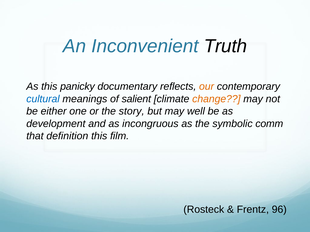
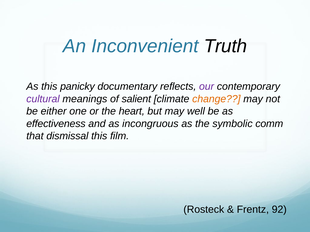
our colour: orange -> purple (207, 87)
cultural colour: blue -> purple (43, 99)
story: story -> heart (132, 111)
development: development -> effectiveness (56, 124)
definition: definition -> dismissal (67, 136)
96: 96 -> 92 (279, 210)
